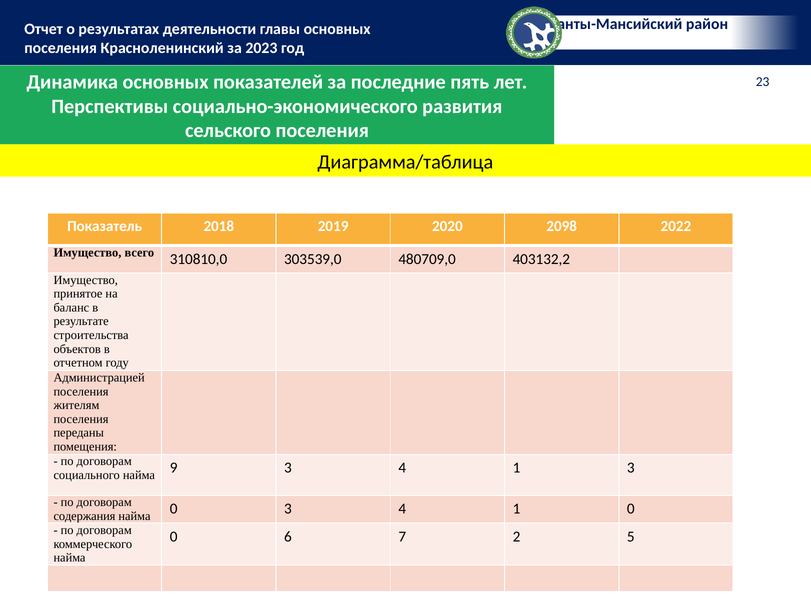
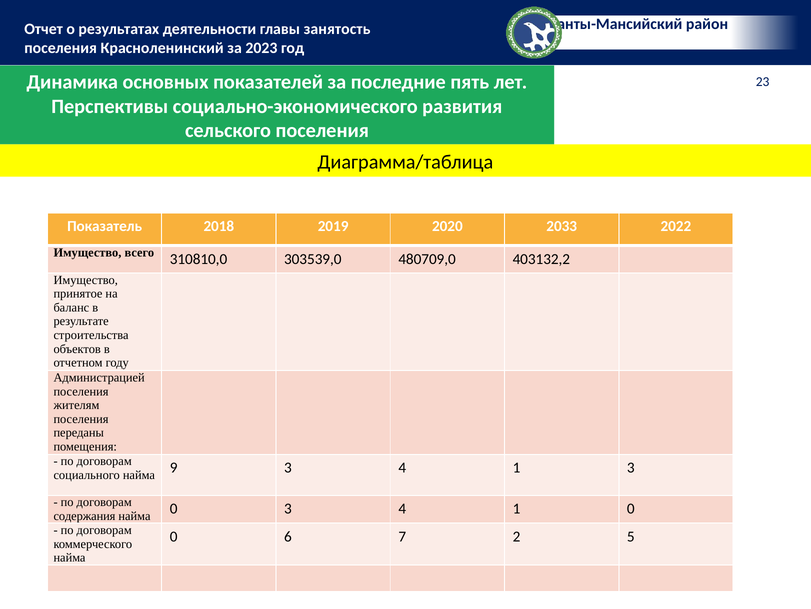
основных: основных -> занятость (337, 29)
2098: 2098 -> 2033 (562, 226)
